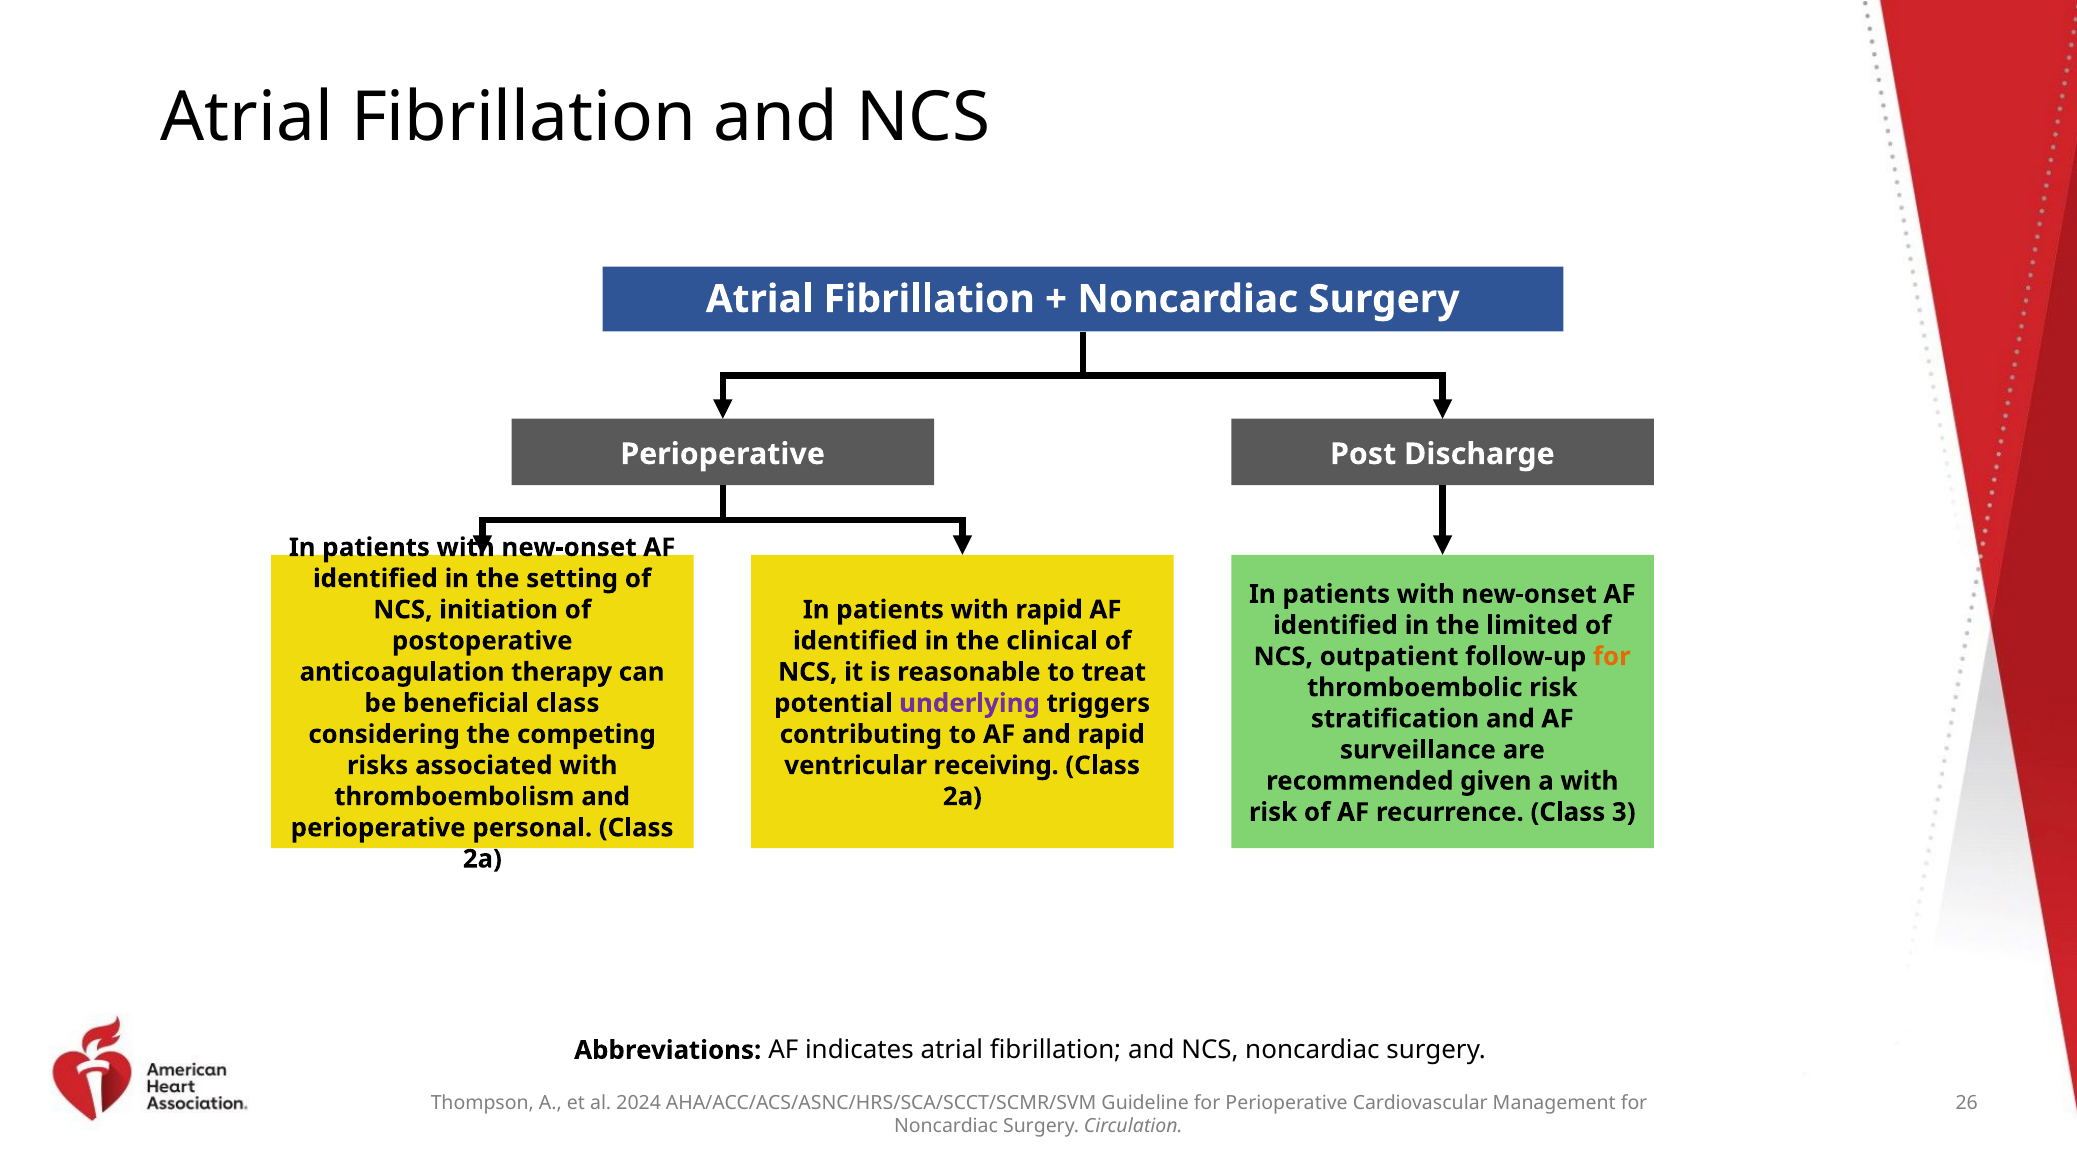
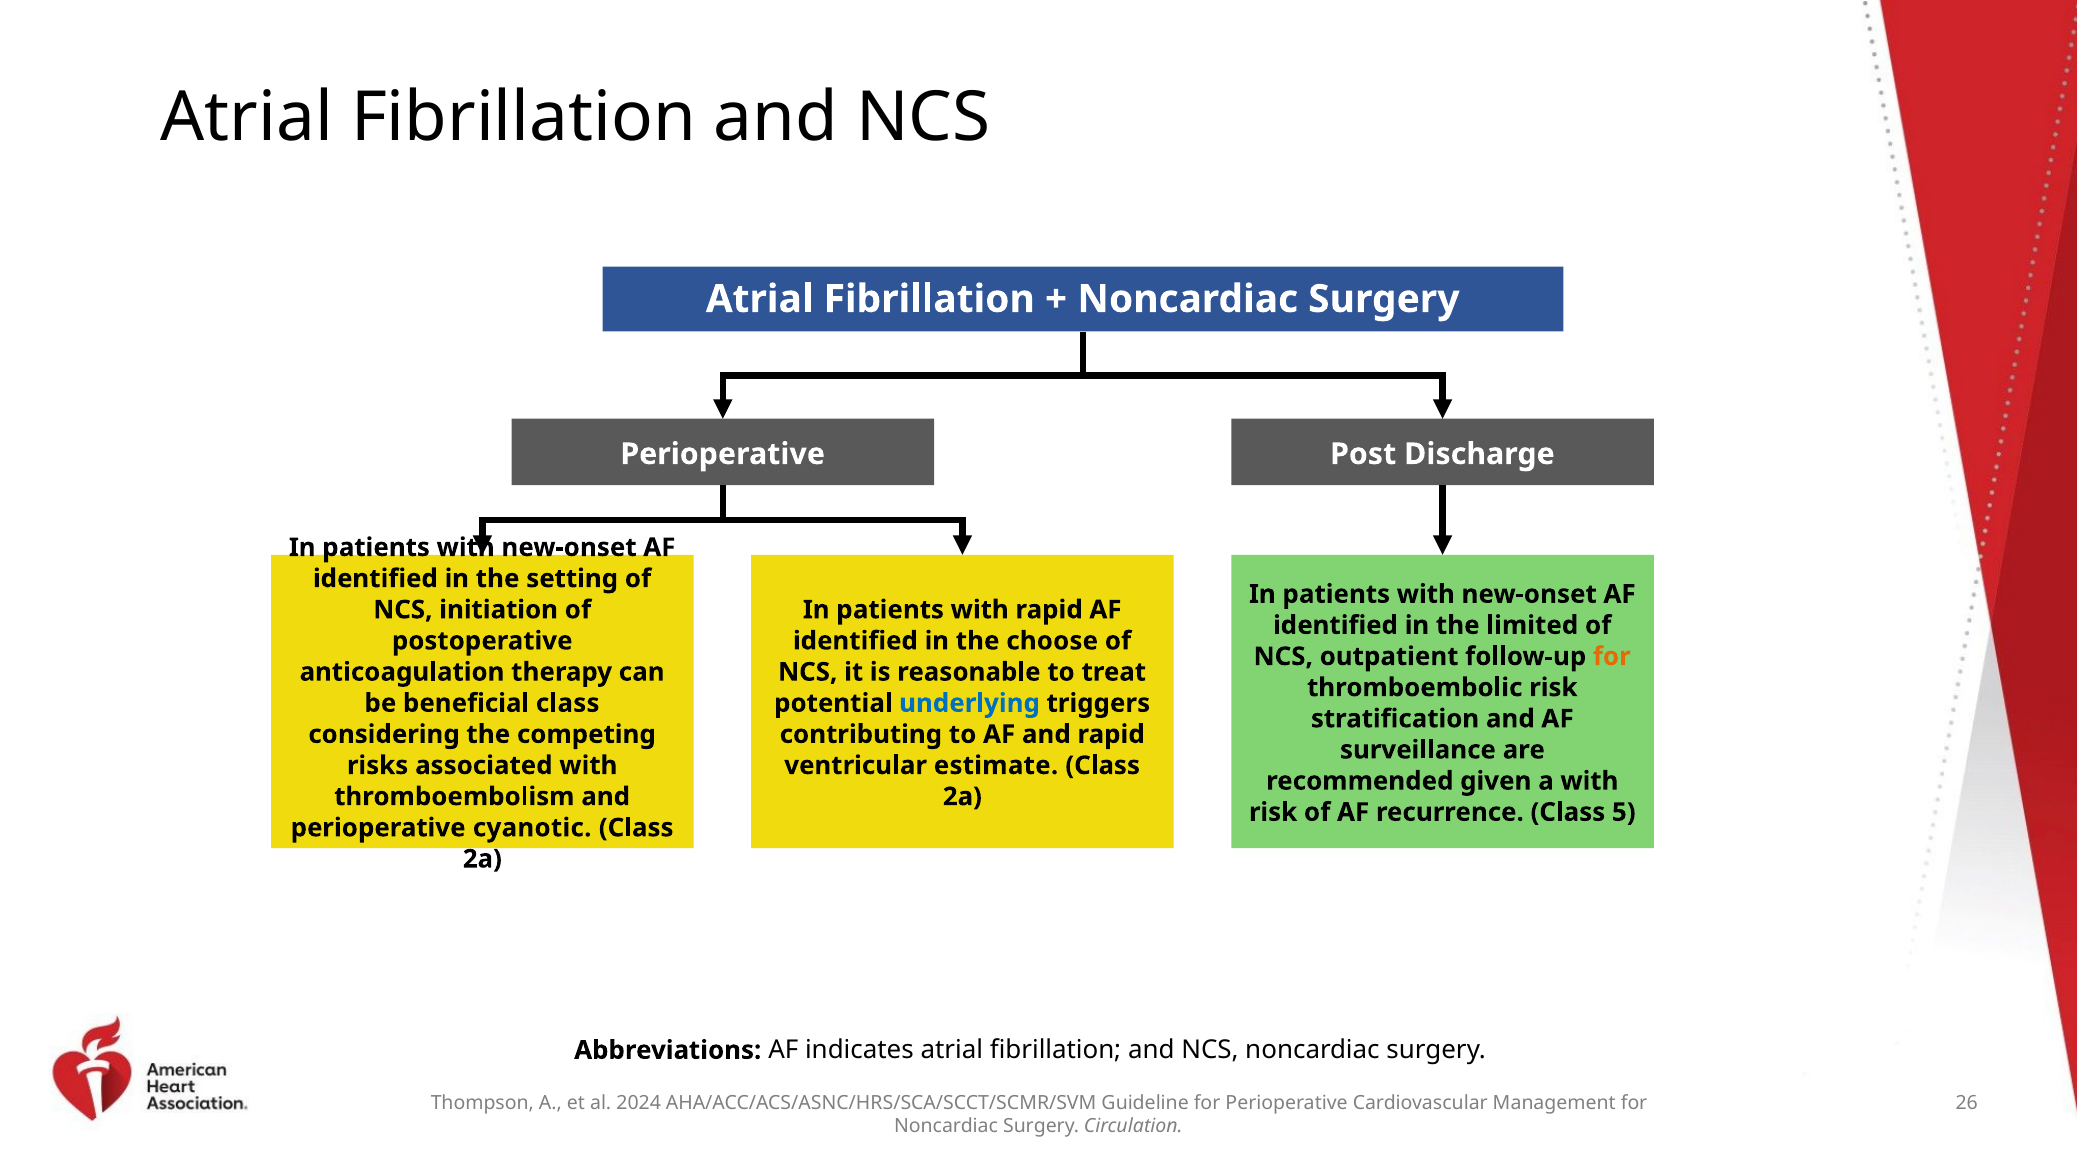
clinical: clinical -> choose (1052, 641)
underlying colour: purple -> blue (969, 703)
receiving: receiving -> estimate (996, 766)
3: 3 -> 5 (1624, 812)
personal: personal -> cyanotic (532, 828)
